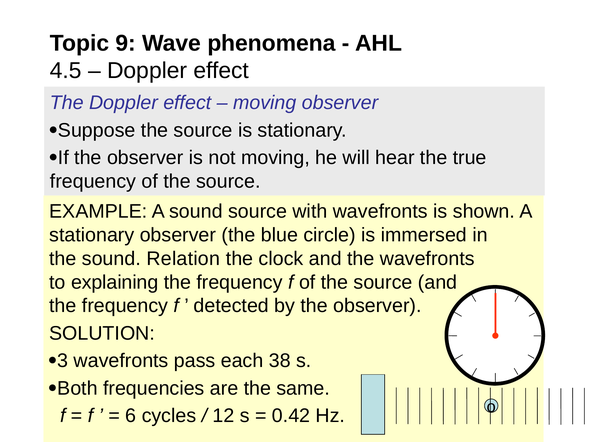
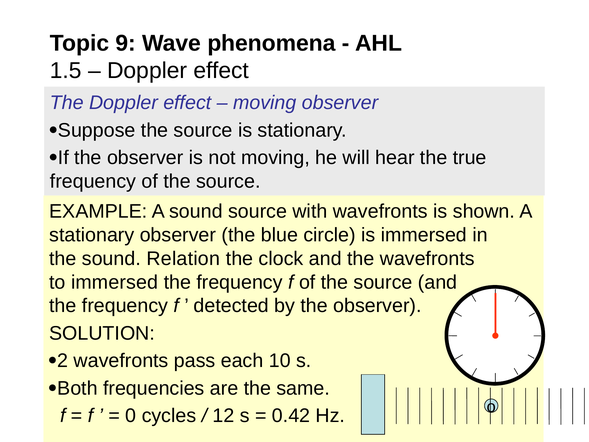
4.5: 4.5 -> 1.5 (66, 71)
to explaining: explaining -> immersed (115, 282)
3: 3 -> 2 (63, 361)
38: 38 -> 10 (280, 361)
6: 6 -> 0 (131, 416)
